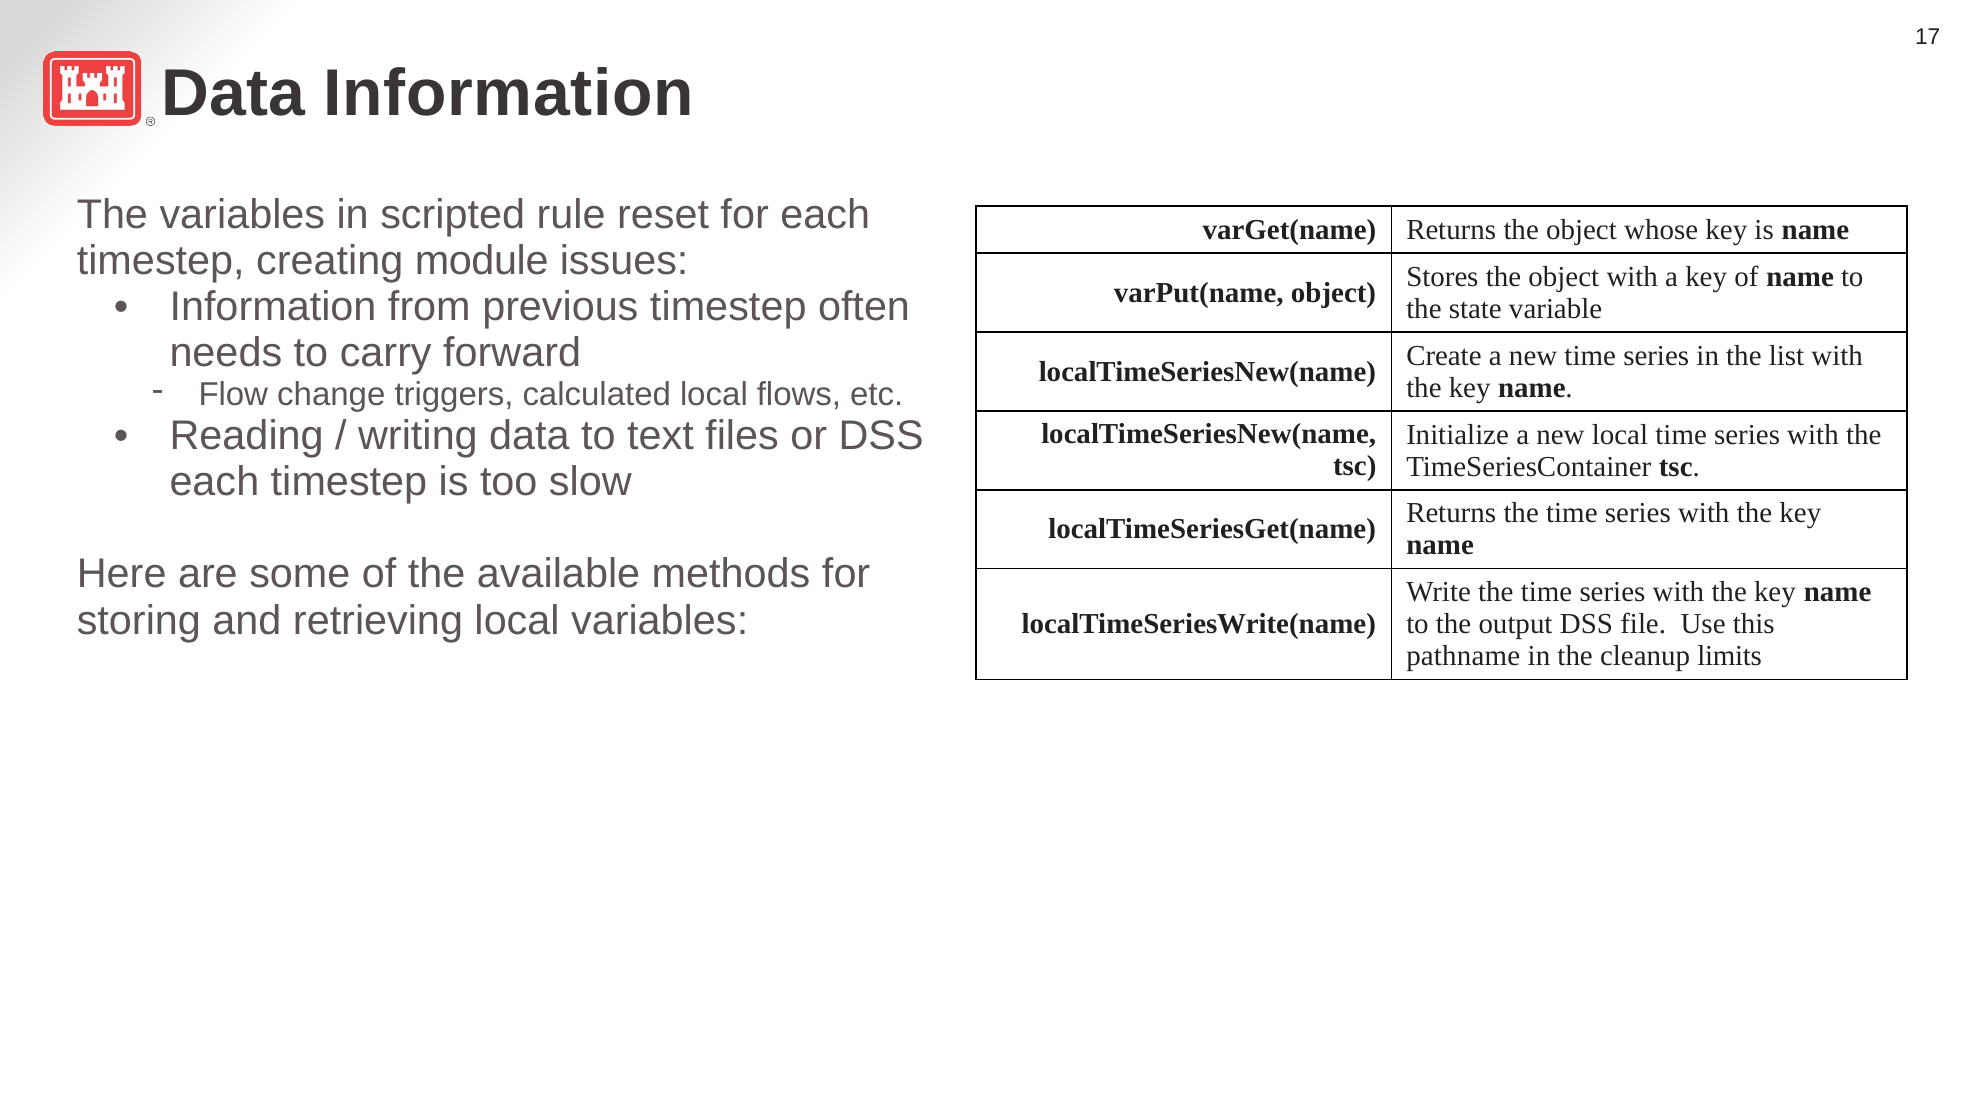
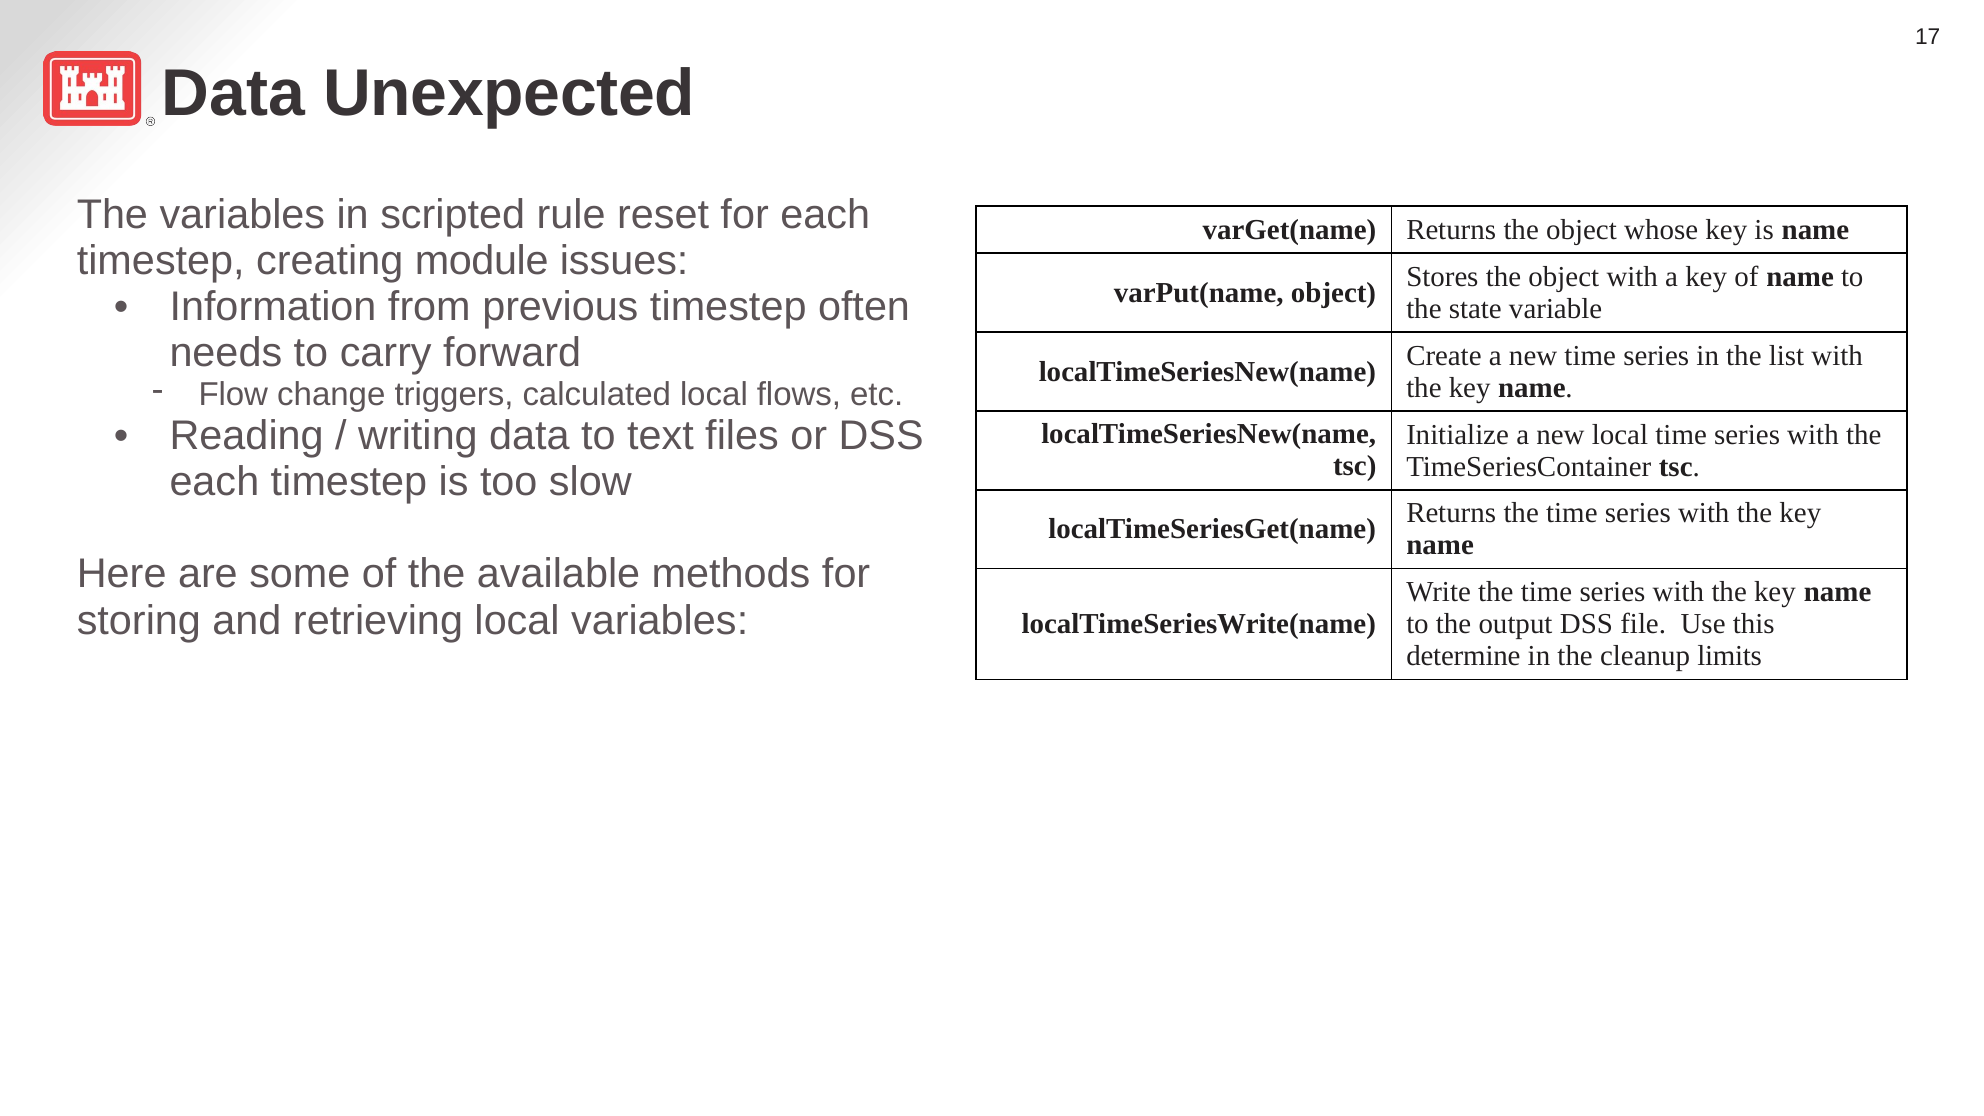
Data Information: Information -> Unexpected (509, 93)
pathname: pathname -> determine (1463, 656)
